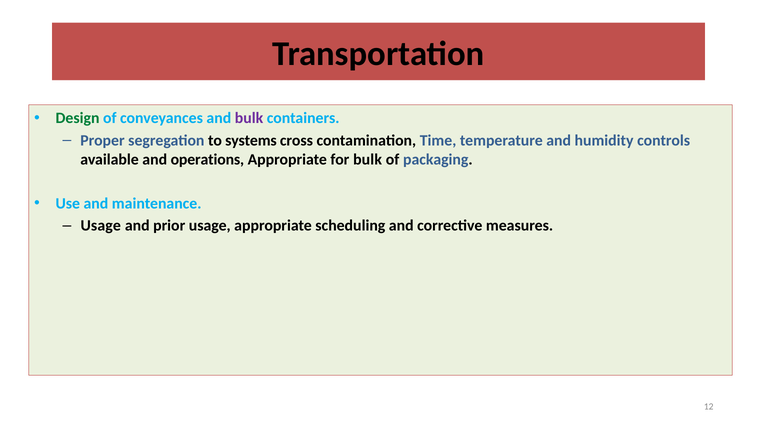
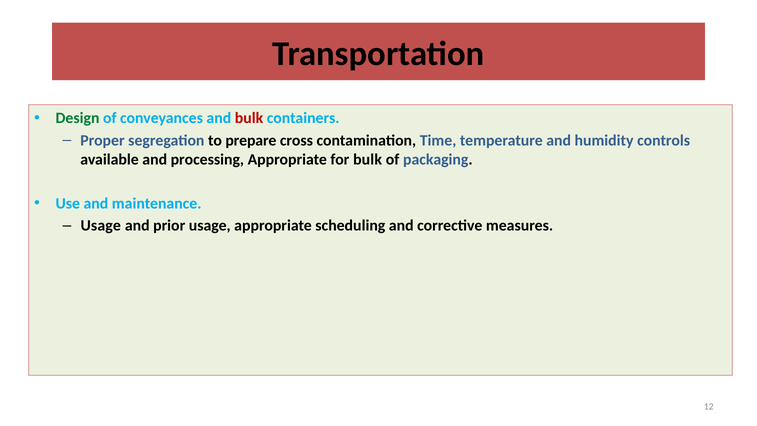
bulk colour: purple -> red (249, 118)
systems: systems -> prepare (251, 140)
operations: operations -> processing (207, 159)
